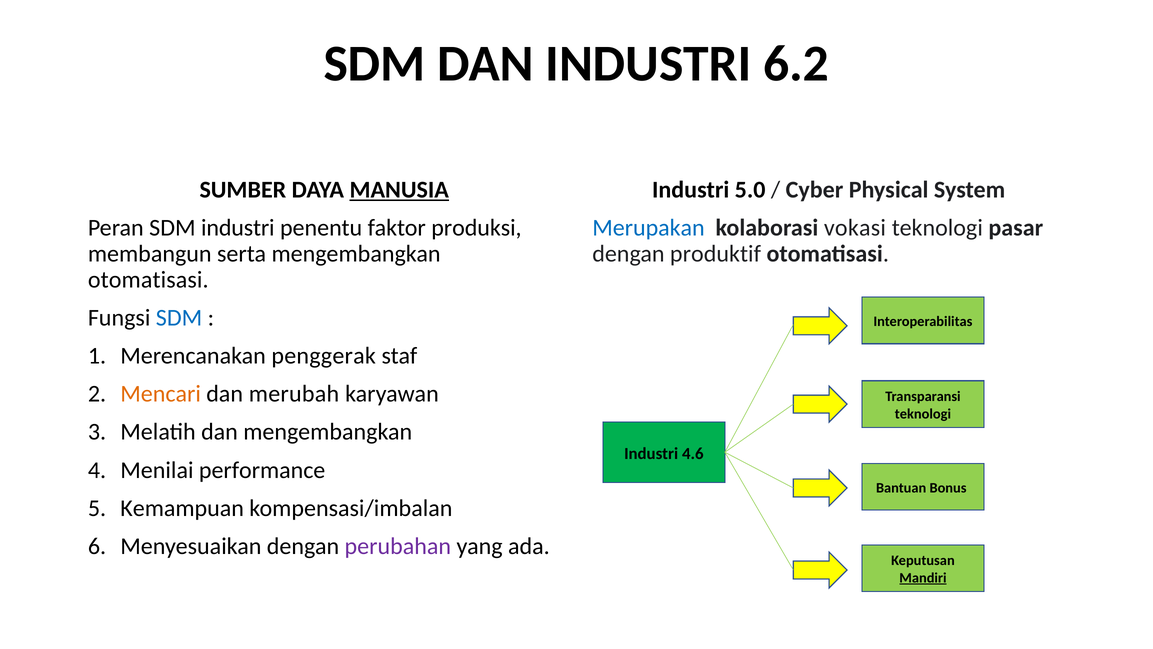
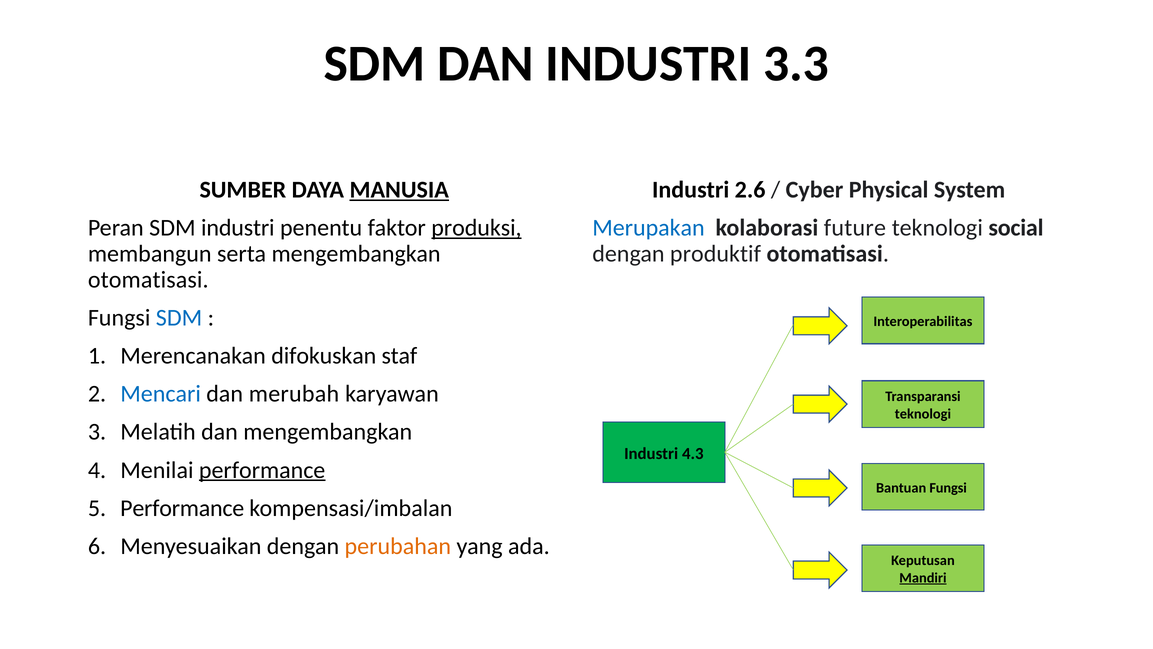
6.2: 6.2 -> 3.3 (796, 64)
5.0: 5.0 -> 2.6 (750, 190)
produksi underline: none -> present (476, 228)
vokasi: vokasi -> future (855, 228)
pasar: pasar -> social (1016, 228)
penggerak: penggerak -> difokuskan (324, 356)
Mencari colour: orange -> blue (161, 394)
4.6: 4.6 -> 4.3 (693, 453)
performance underline: none -> present (262, 470)
Bantuan Bonus: Bonus -> Fungsi (948, 488)
Kemampuan: Kemampuan -> Performance (182, 508)
perubahan colour: purple -> orange (398, 546)
